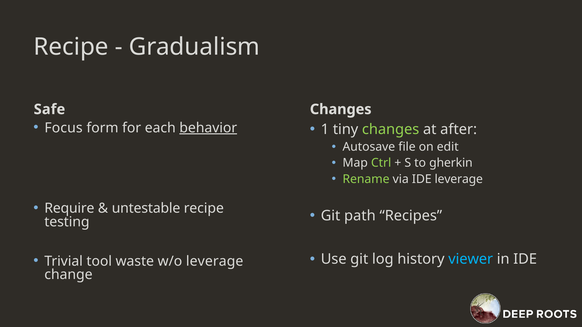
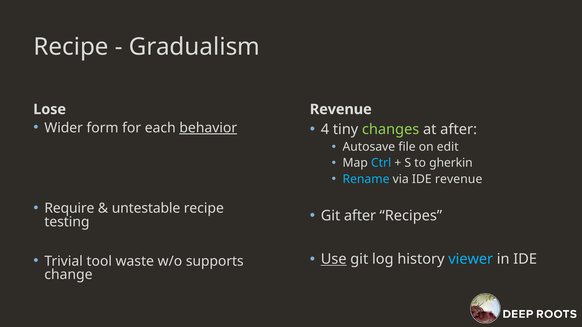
Safe: Safe -> Lose (50, 109)
Changes: Changes -> Revenue (341, 109)
Focus: Focus -> Wider (64, 128)
1: 1 -> 4 (325, 130)
Ctrl colour: light green -> light blue (381, 163)
Rename colour: light green -> light blue (366, 179)
IDE leverage: leverage -> revenue (459, 179)
Git path: path -> after (360, 216)
Use underline: none -> present (334, 259)
w/o leverage: leverage -> supports (215, 261)
